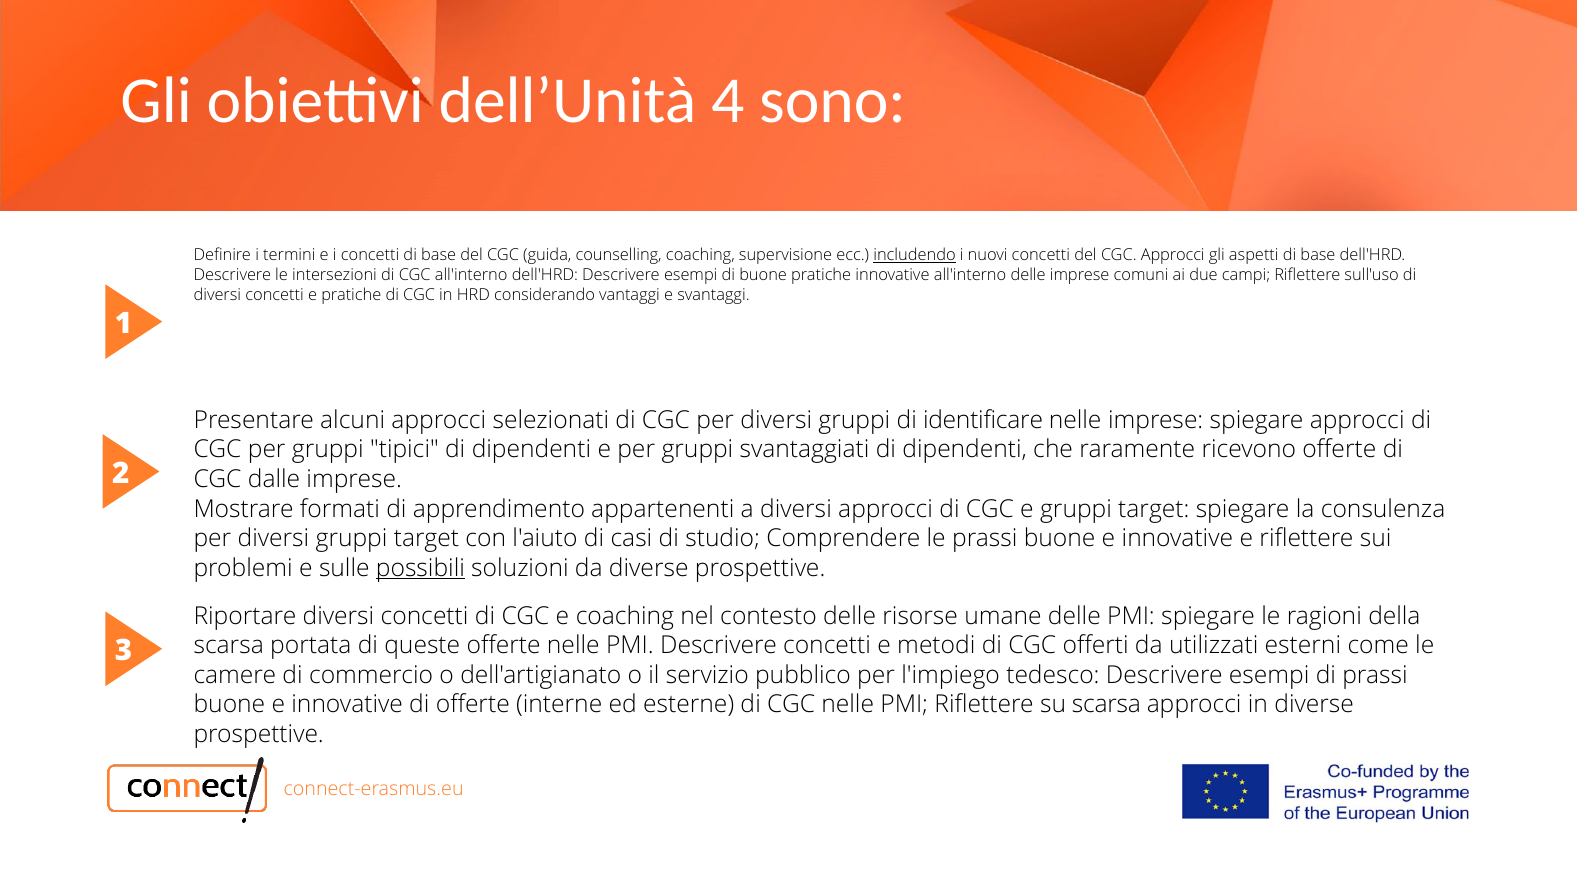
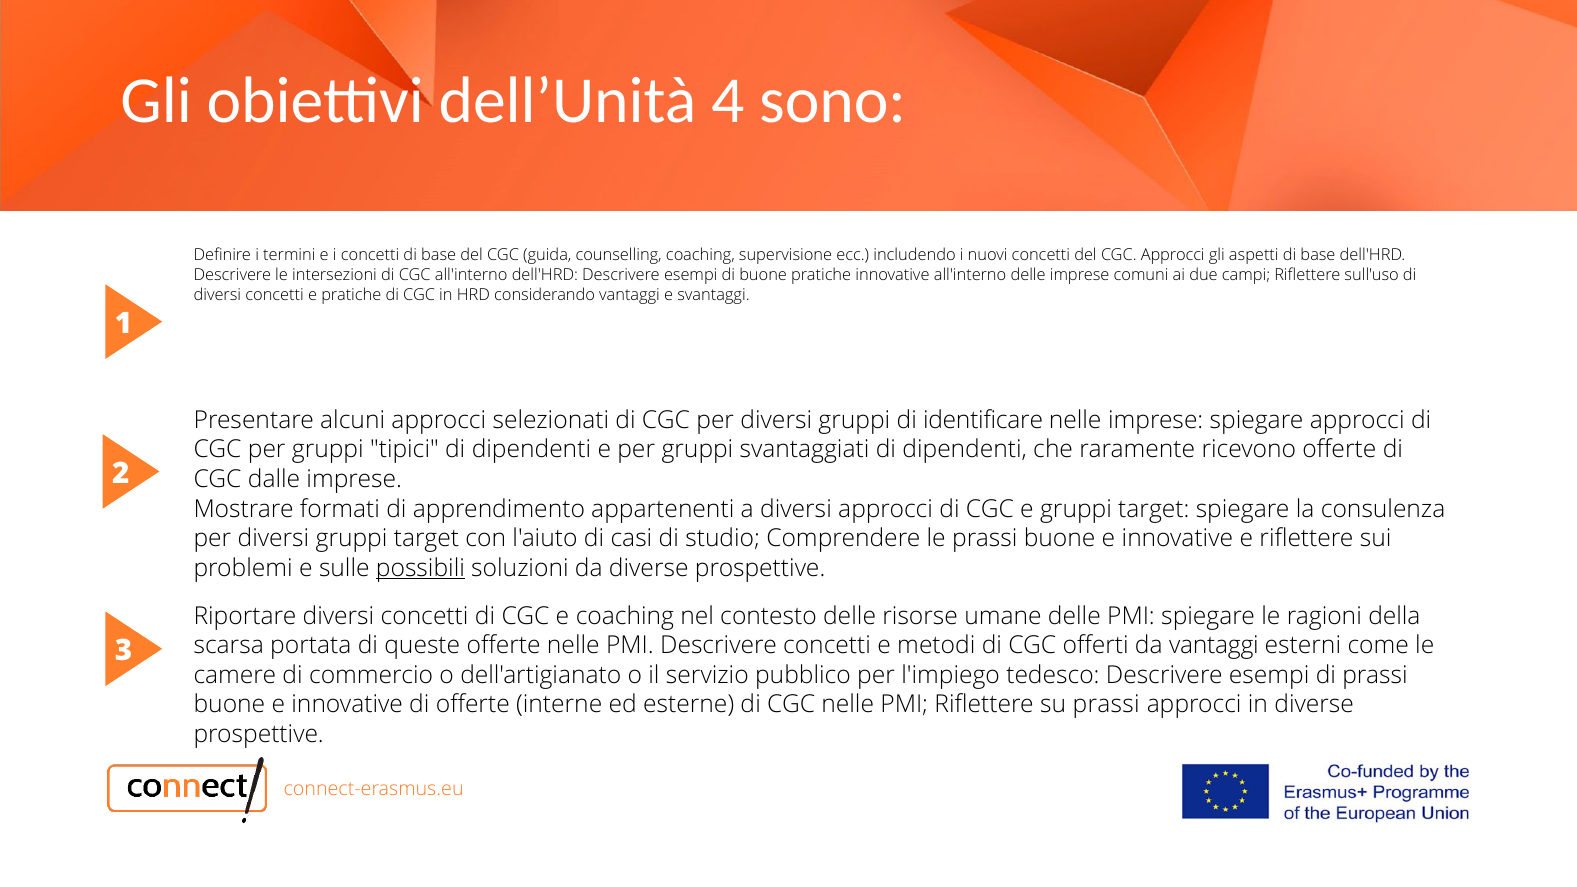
includendo underline: present -> none (914, 255)
da utilizzati: utilizzati -> vantaggi (1214, 646)
su scarsa: scarsa -> prassi (1106, 705)
